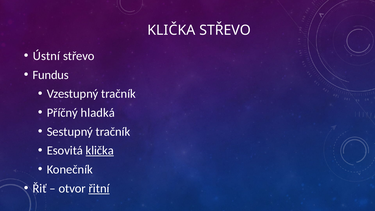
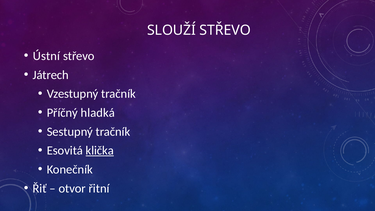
KLIČKA: KLIČKA -> SLOUŽÍ (171, 30)
Fundus: Fundus -> Játrech (51, 75)
řitní underline: present -> none (99, 188)
